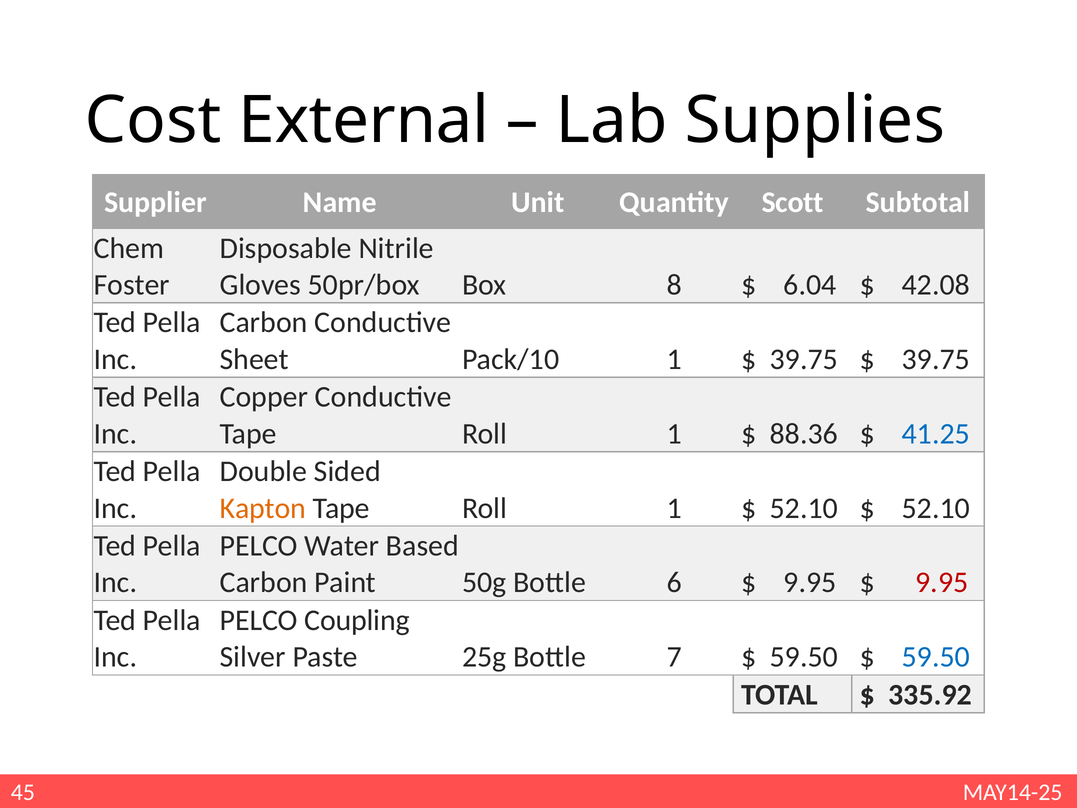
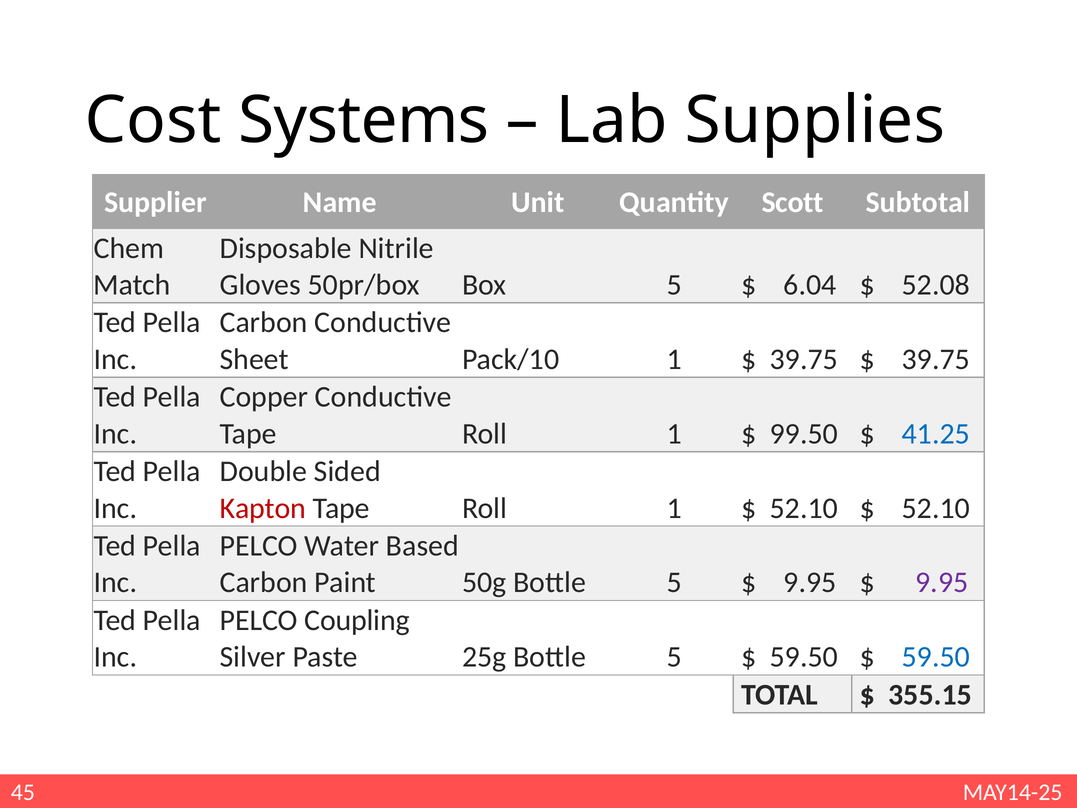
External: External -> Systems (364, 121)
Foster: Foster -> Match (132, 285)
Box 8: 8 -> 5 (674, 285)
42.08: 42.08 -> 52.08 (936, 285)
88.36: 88.36 -> 99.50 (804, 434)
Kapton colour: orange -> red (263, 508)
50g Bottle 6: 6 -> 5 (674, 582)
9.95 colour: red -> purple (942, 582)
25g Bottle 7: 7 -> 5 (674, 657)
335.92: 335.92 -> 355.15 (930, 695)
